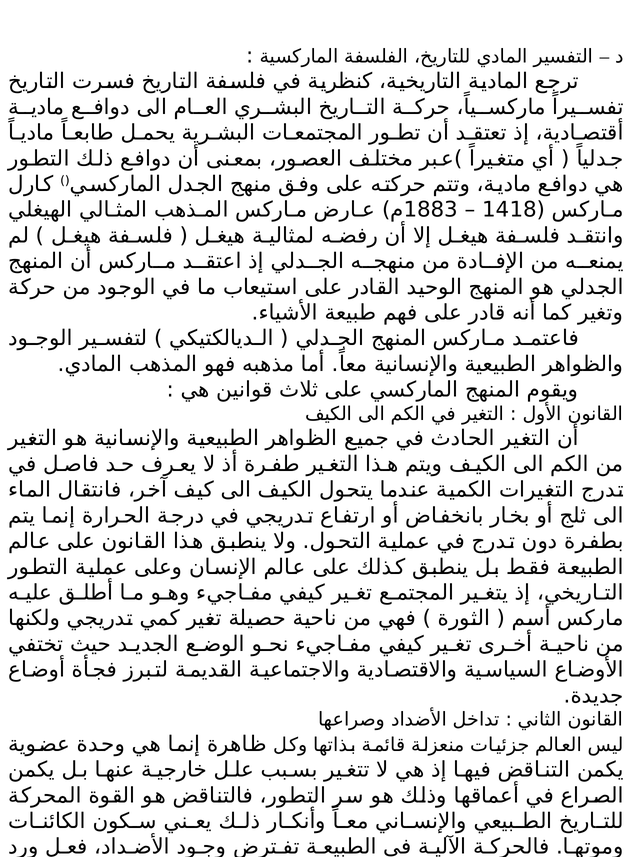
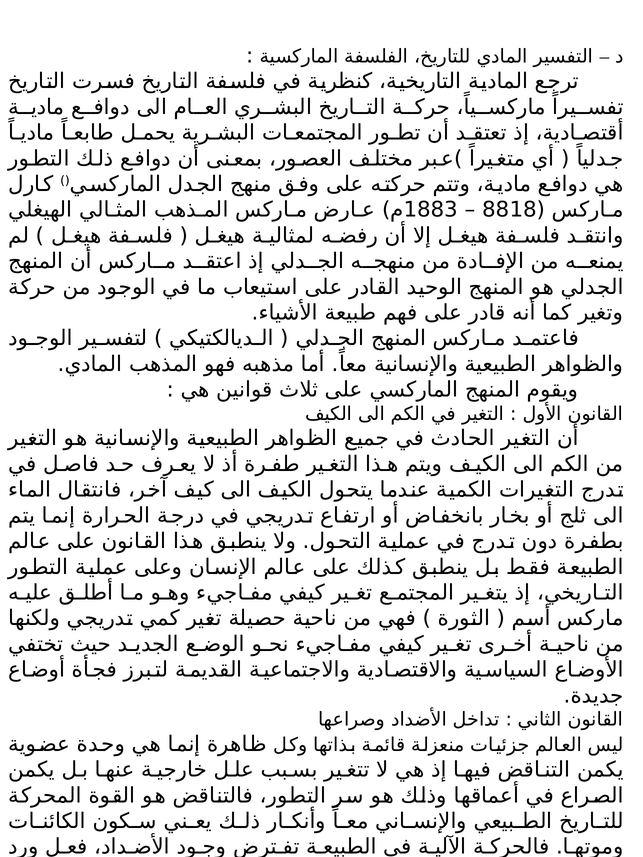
1418: 1418 -> 8818 (510, 210)
